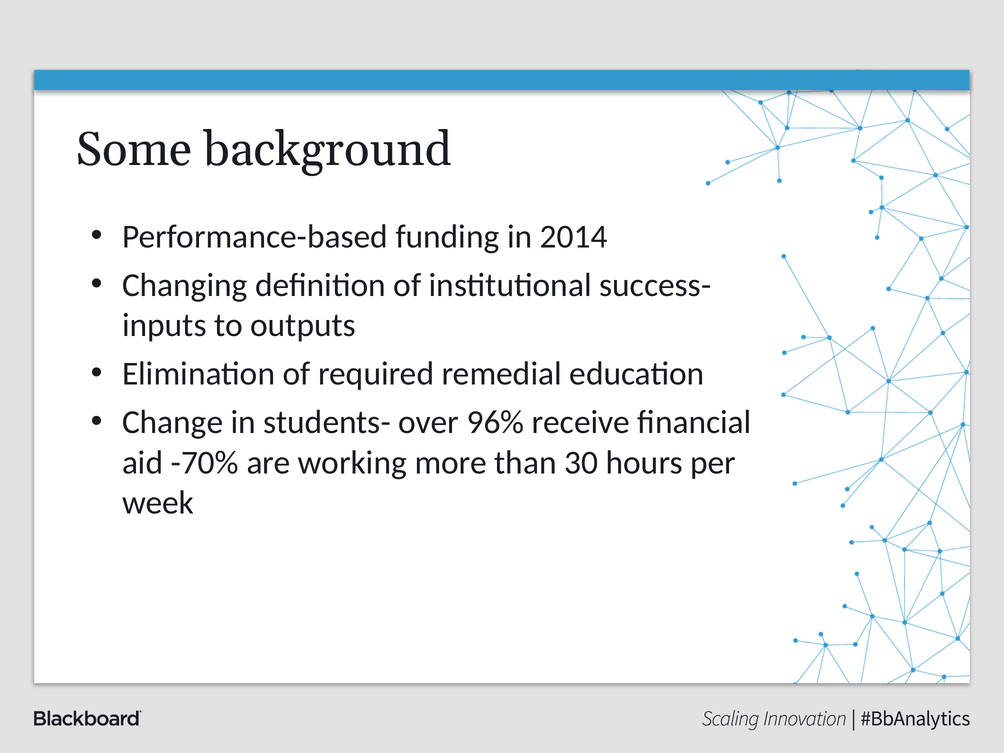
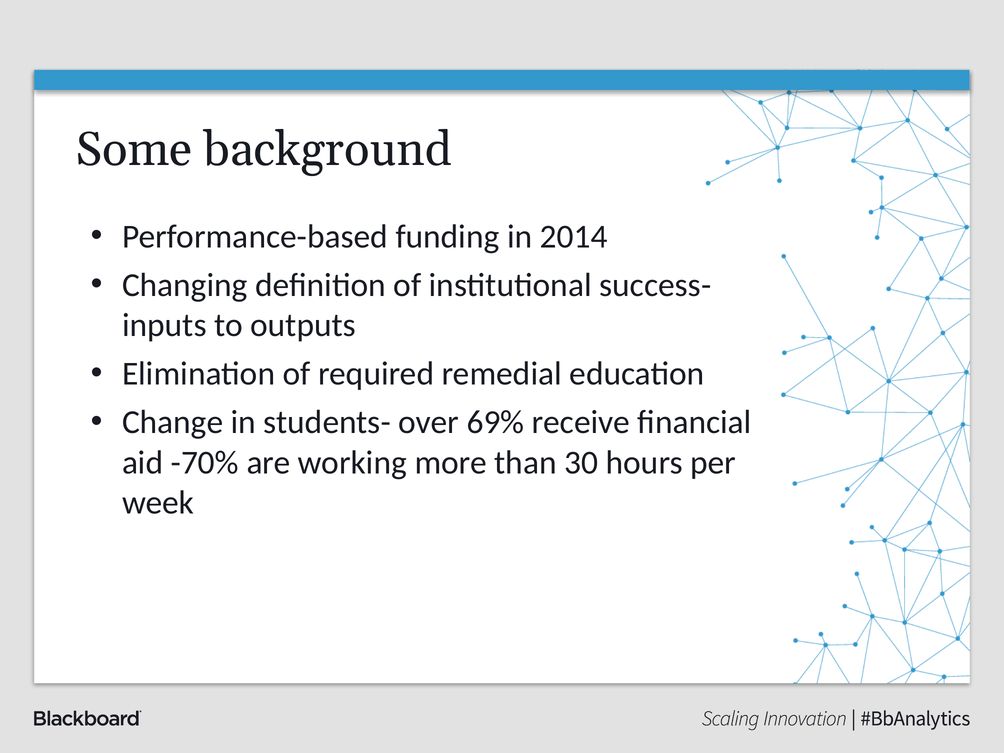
96%: 96% -> 69% (495, 422)
